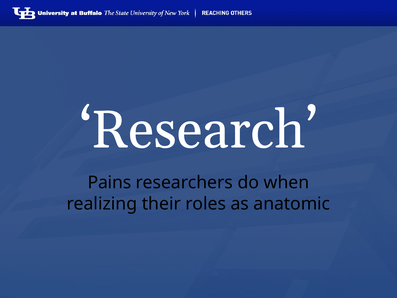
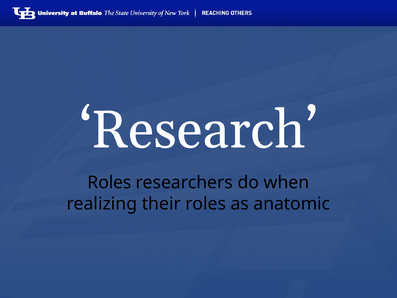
Pains: Pains -> Roles (109, 183)
